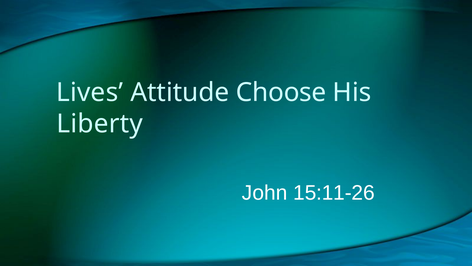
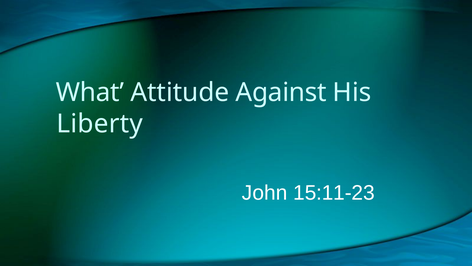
Lives: Lives -> What (90, 92)
Choose: Choose -> Against (281, 92)
15:11-26: 15:11-26 -> 15:11-23 (334, 192)
